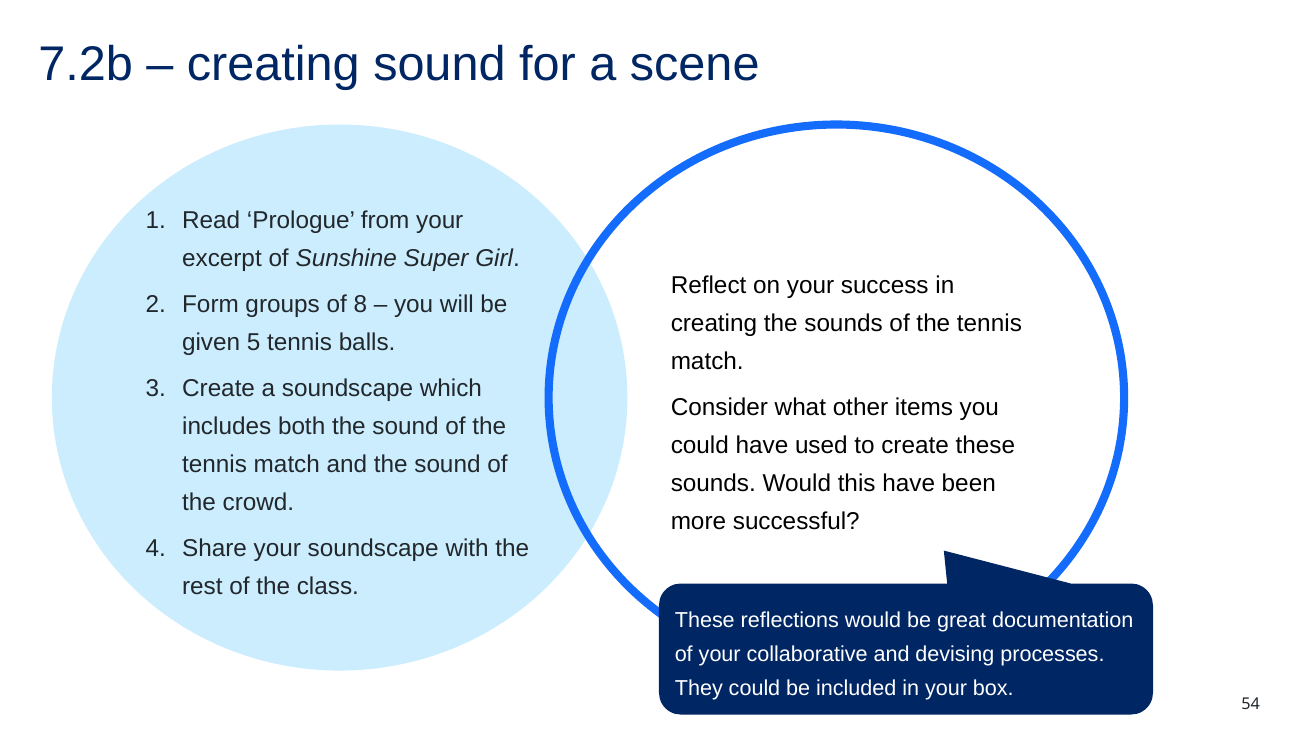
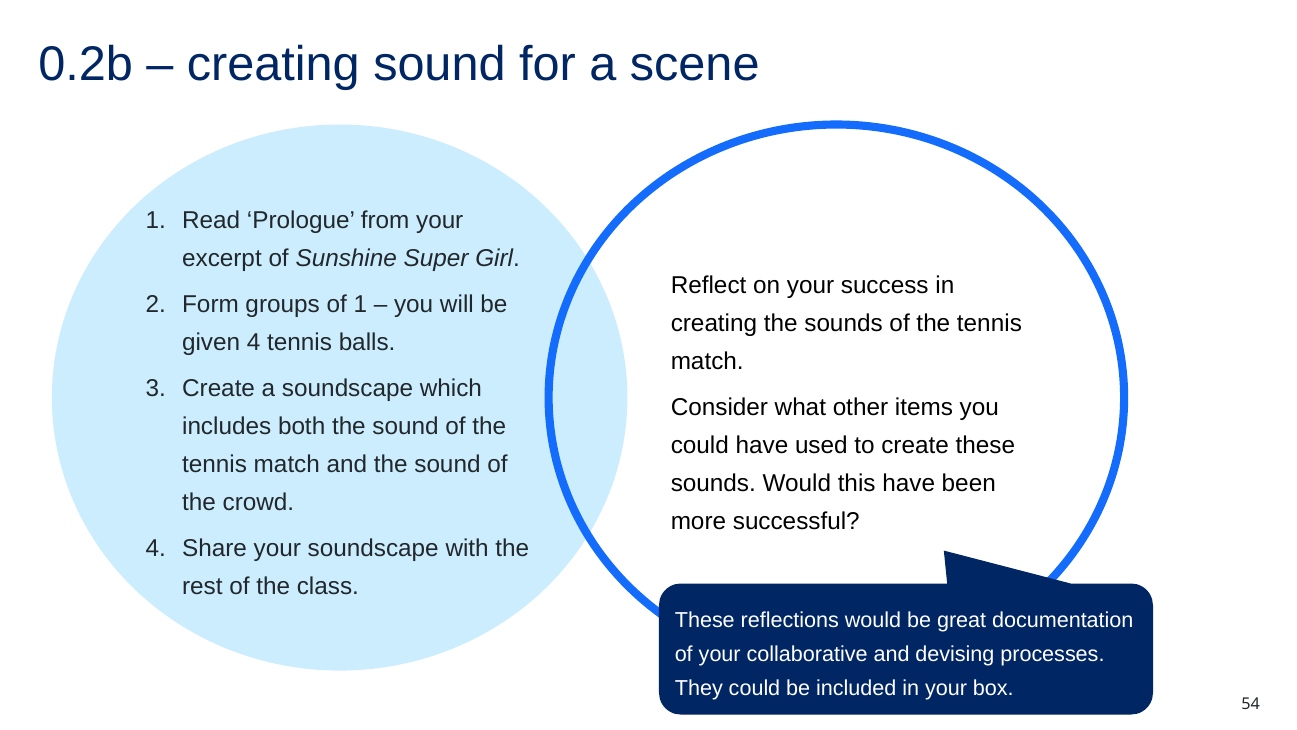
7.2b: 7.2b -> 0.2b (86, 64)
of 8: 8 -> 1 (360, 304)
given 5: 5 -> 4 (254, 342)
